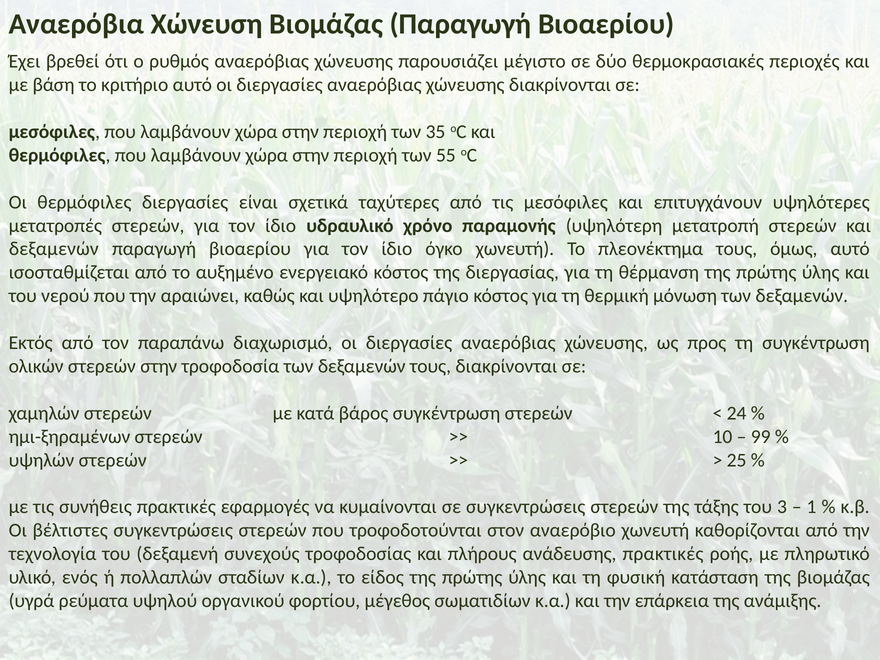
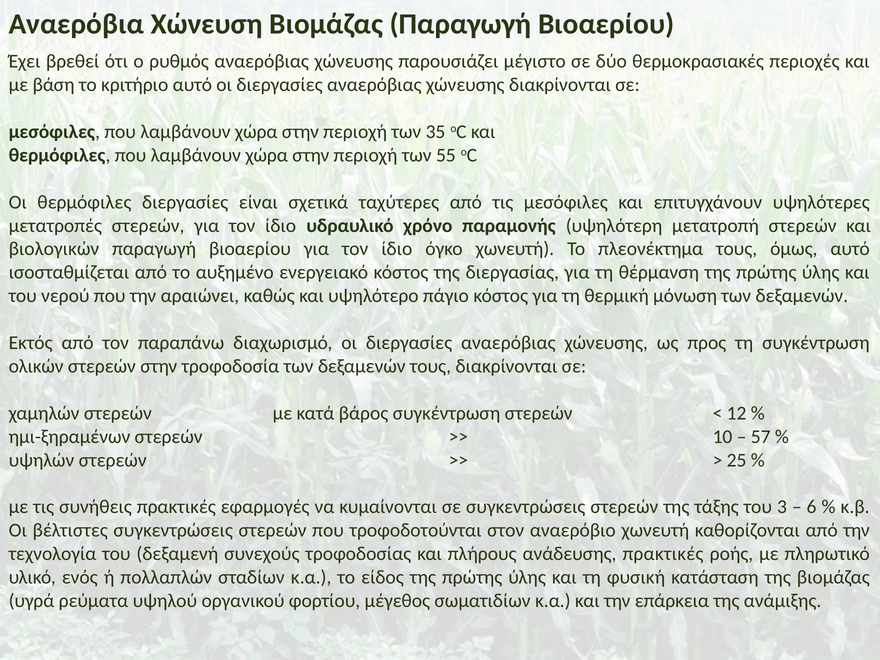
δεξαμενών: δεξαμενών -> βιολογικών (54, 249)
24: 24 -> 12 (737, 413)
99: 99 -> 57 (761, 437)
1: 1 -> 6 (812, 507)
